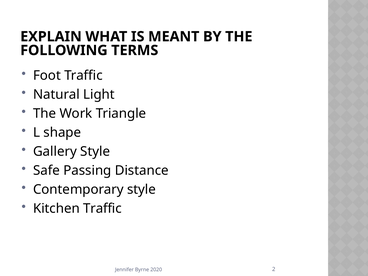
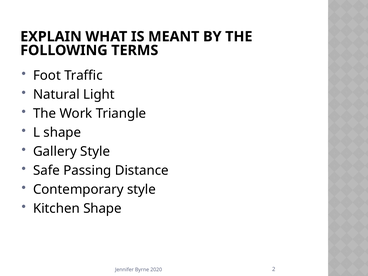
Kitchen Traffic: Traffic -> Shape (102, 209)
